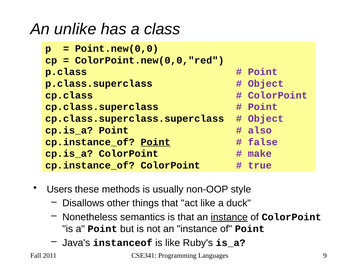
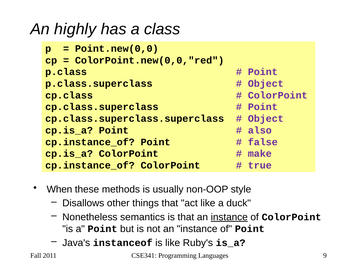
unlike: unlike -> highly (75, 29)
Point underline: present -> none (156, 142)
Users: Users -> When (59, 190)
